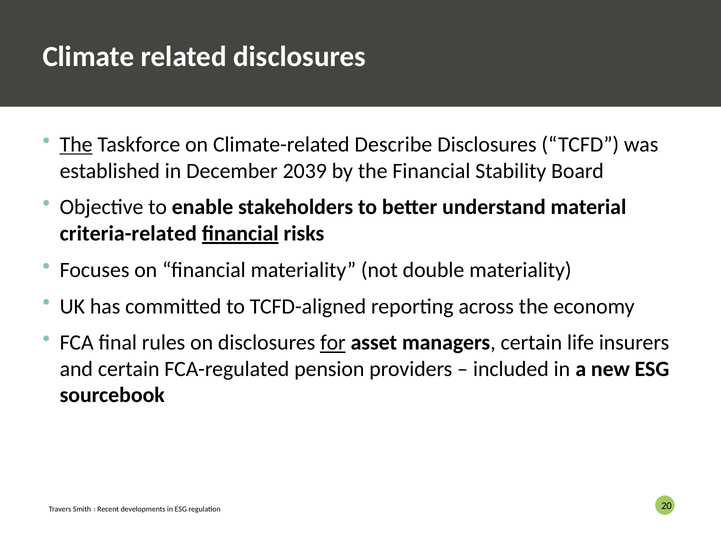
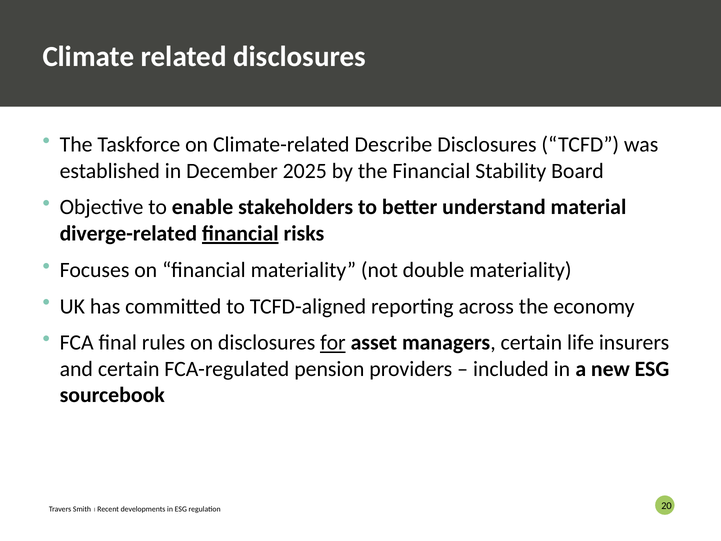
The underline: present -> none (76, 145)
2039: 2039 -> 2025 (305, 171)
criteria-related: criteria-related -> diverge-related (128, 233)
